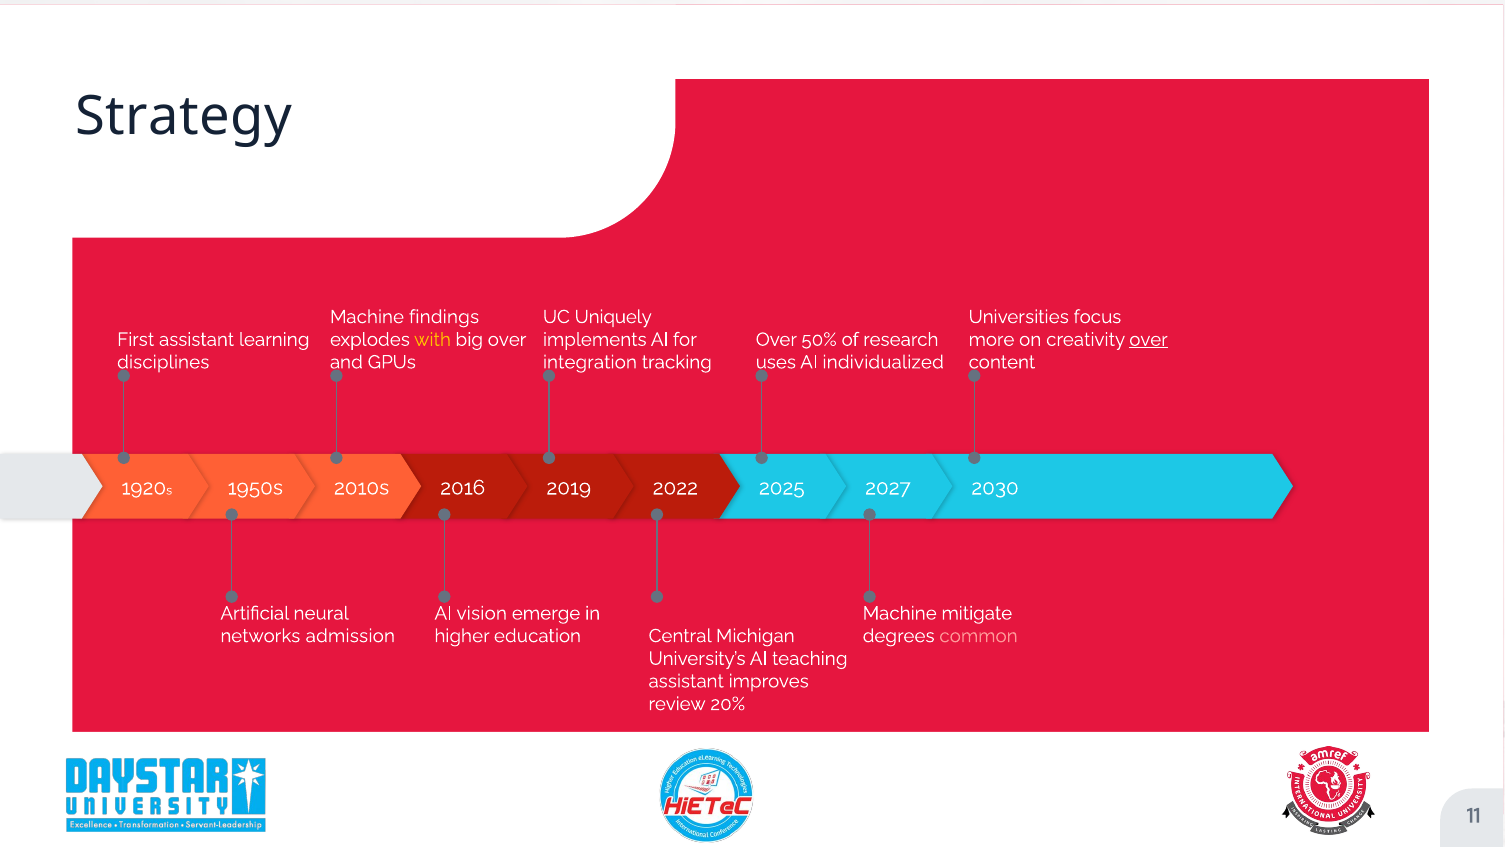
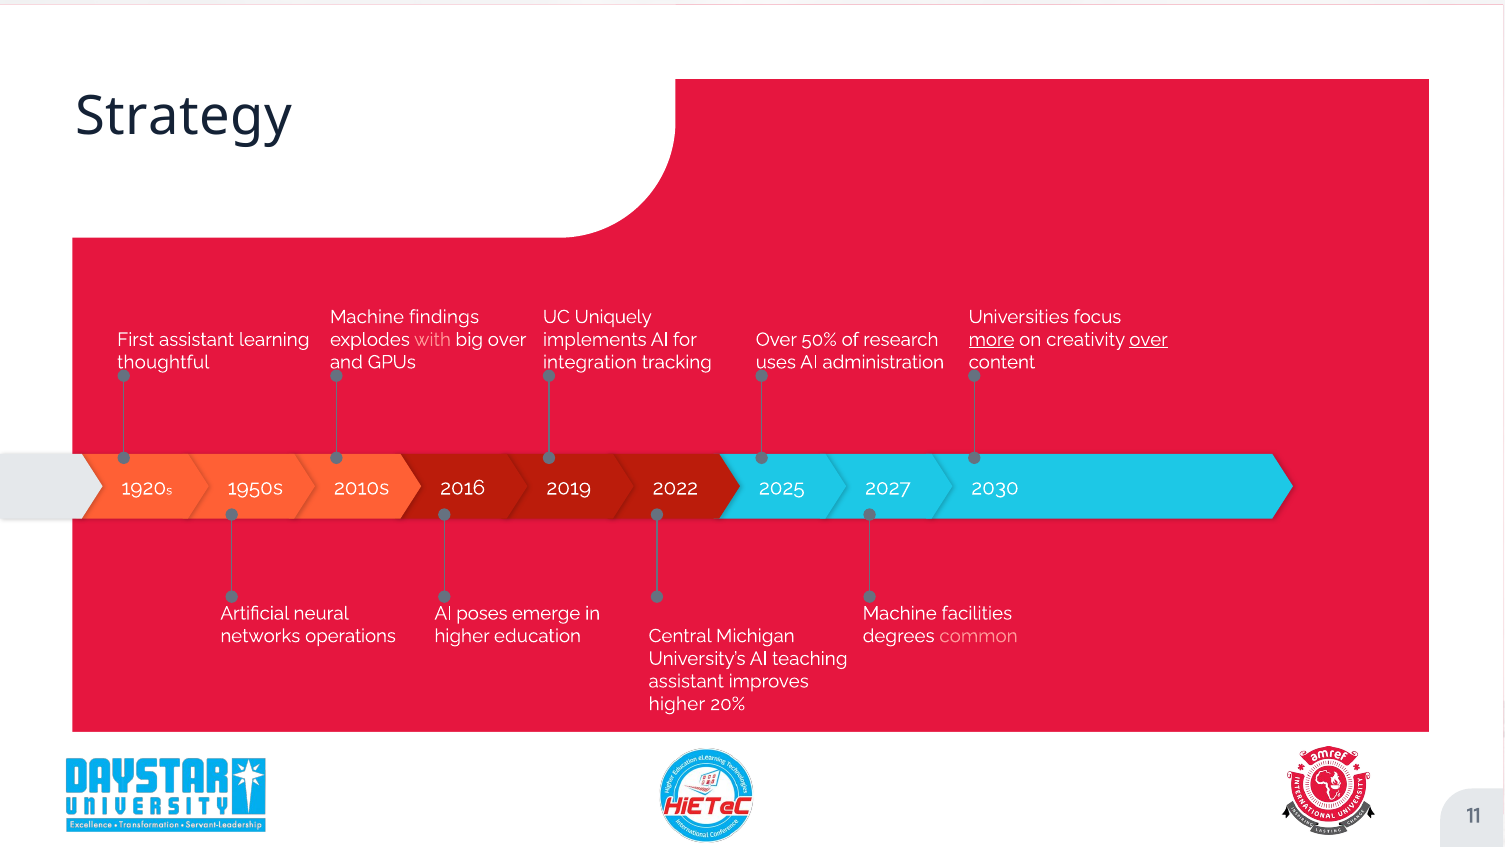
with colour: yellow -> pink (432, 339)
more underline: none -> present (992, 339)
disciplines: disciplines -> thoughtful (163, 362)
individualized: individualized -> administration (883, 362)
vision: vision -> poses (482, 613)
mitigate: mitigate -> facilities (977, 613)
admission: admission -> operations (350, 636)
review: review -> higher (677, 704)
